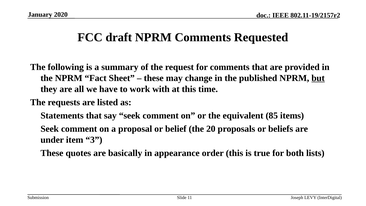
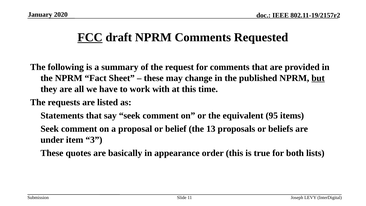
FCC underline: none -> present (90, 37)
85: 85 -> 95 (272, 115)
20: 20 -> 13 (211, 129)
